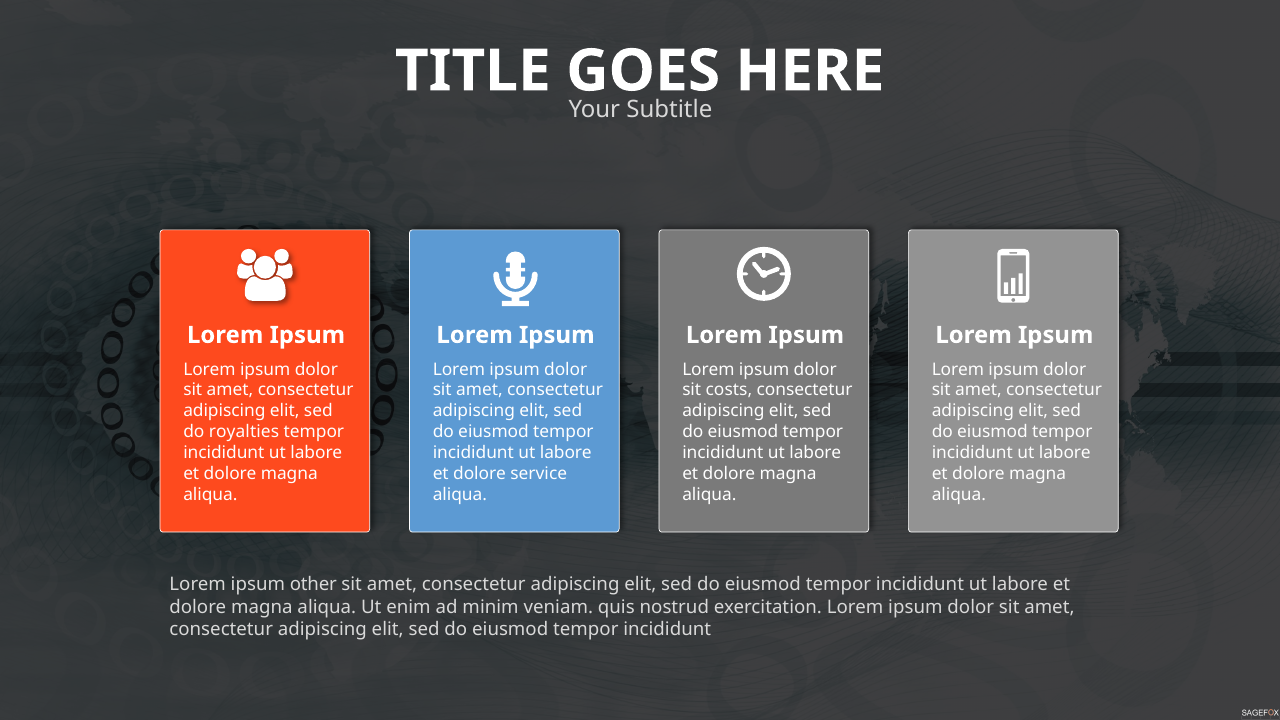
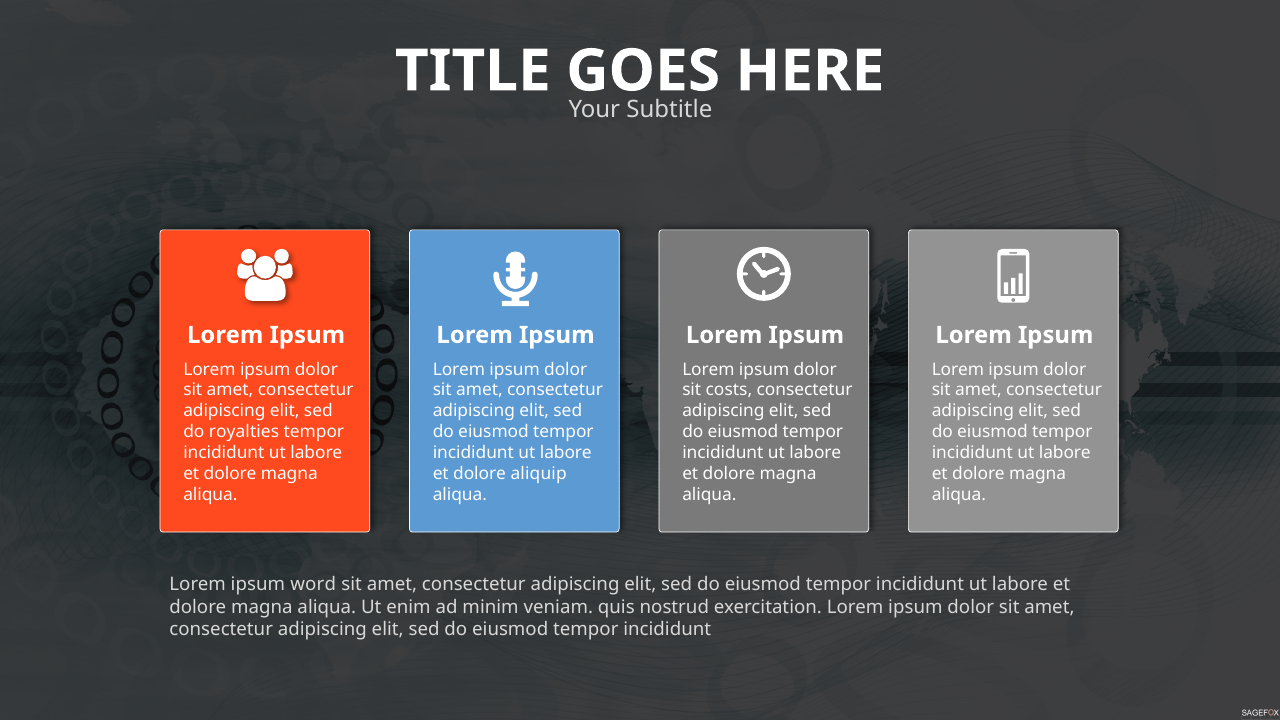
service: service -> aliquip (539, 473)
other: other -> word (313, 585)
